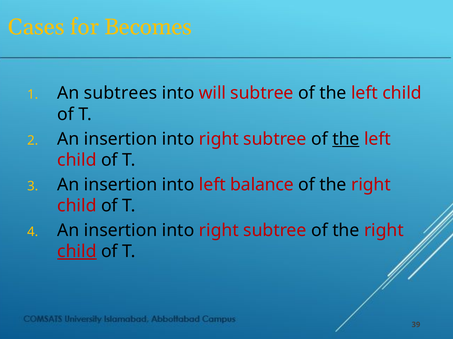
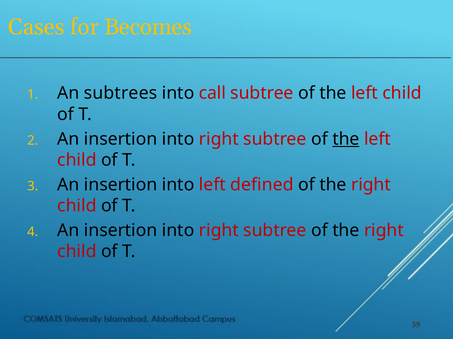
will: will -> call (212, 93)
balance: balance -> defined (262, 185)
child underline: present -> none (77, 252)
